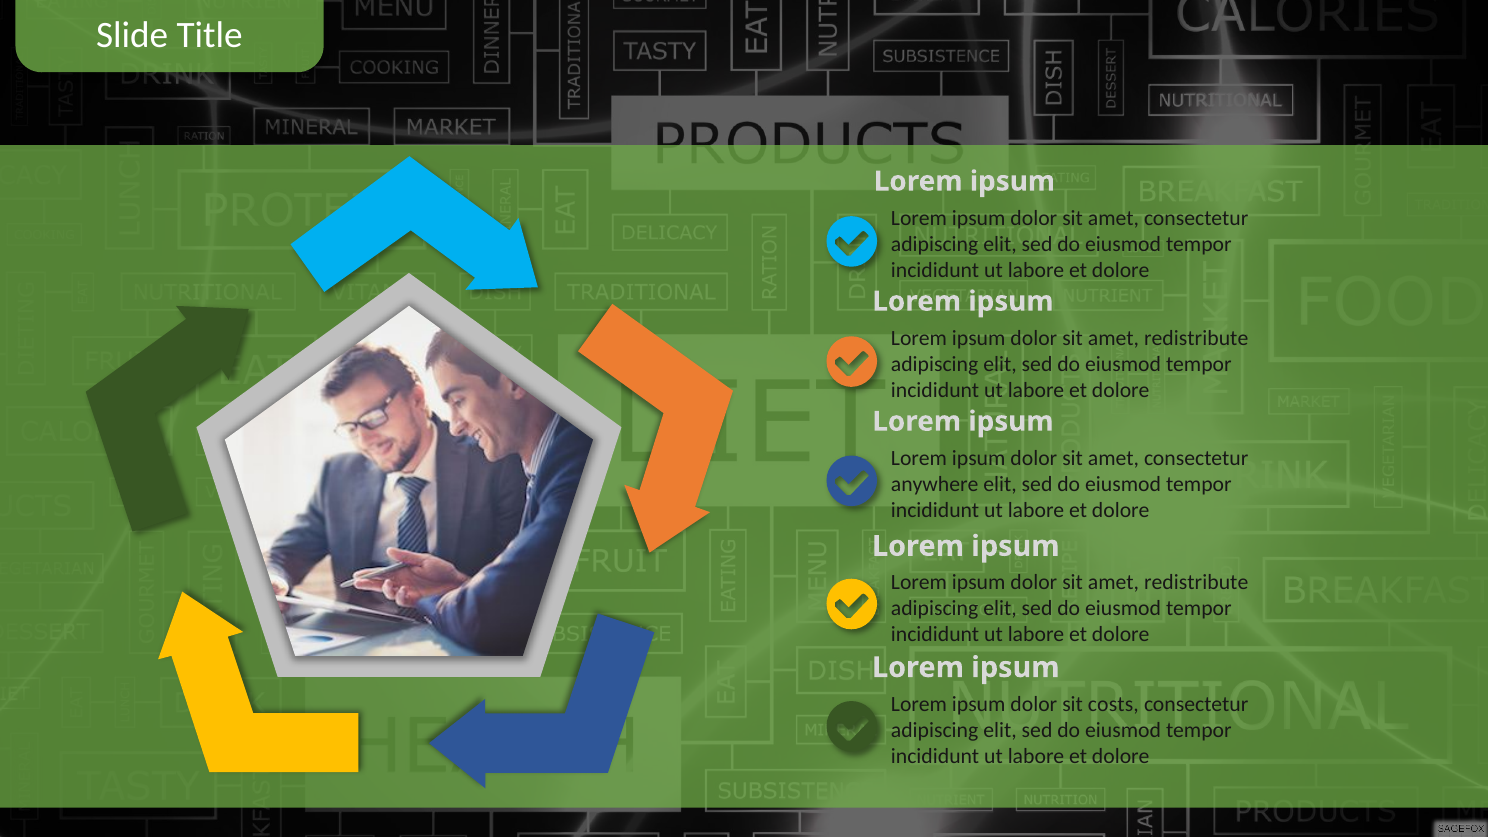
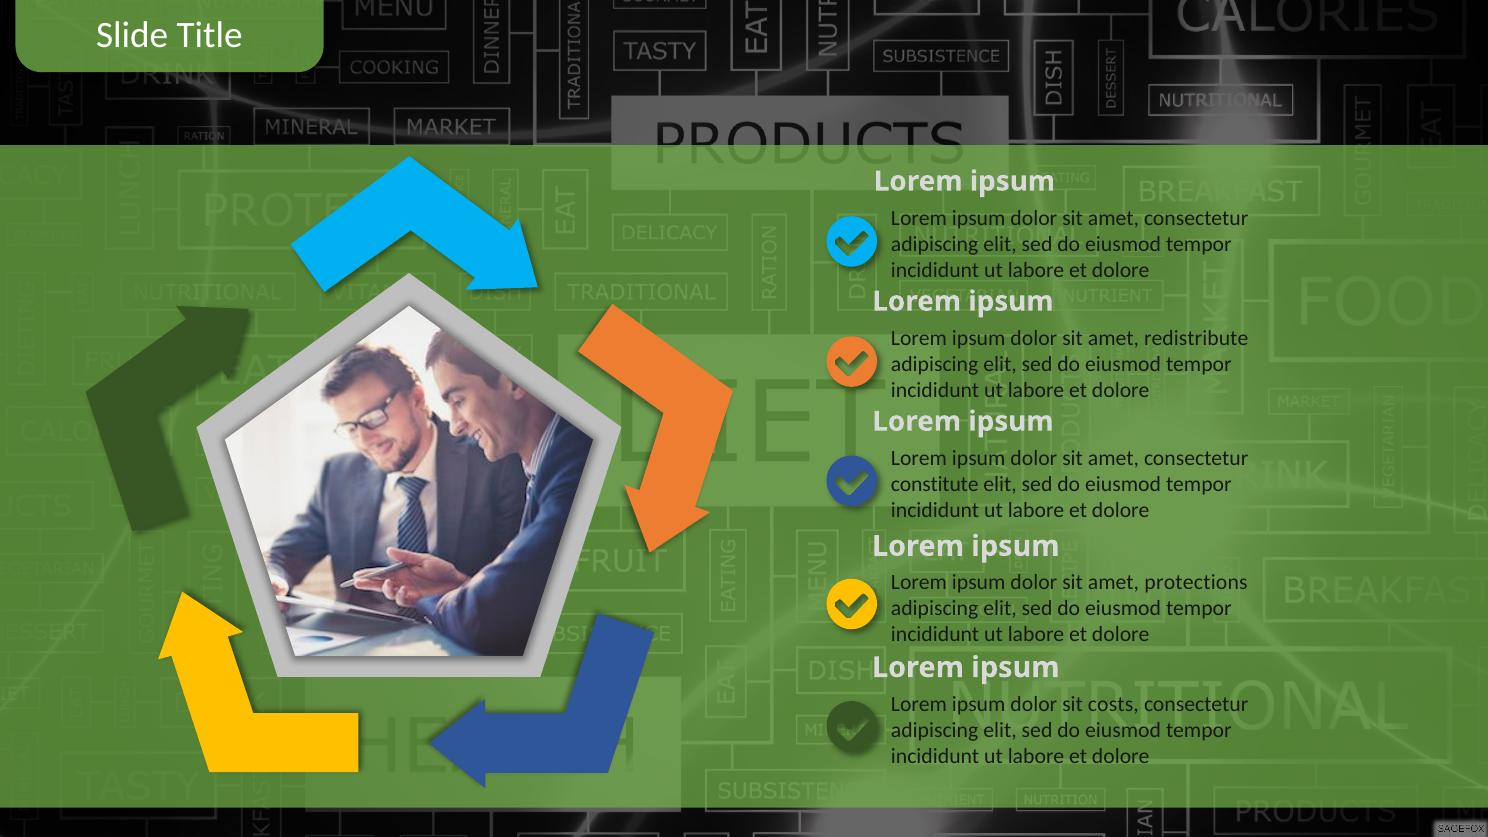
anywhere: anywhere -> constitute (935, 485)
redistribute: redistribute -> protections (1196, 583)
